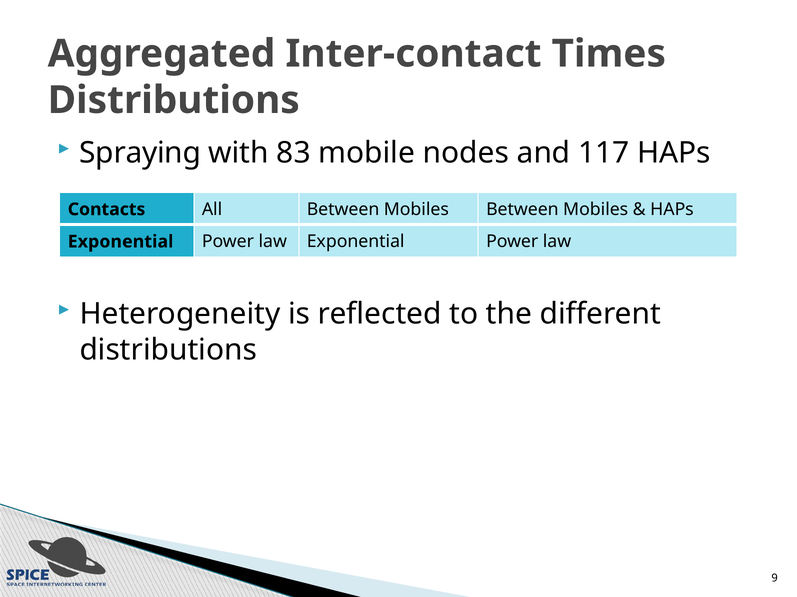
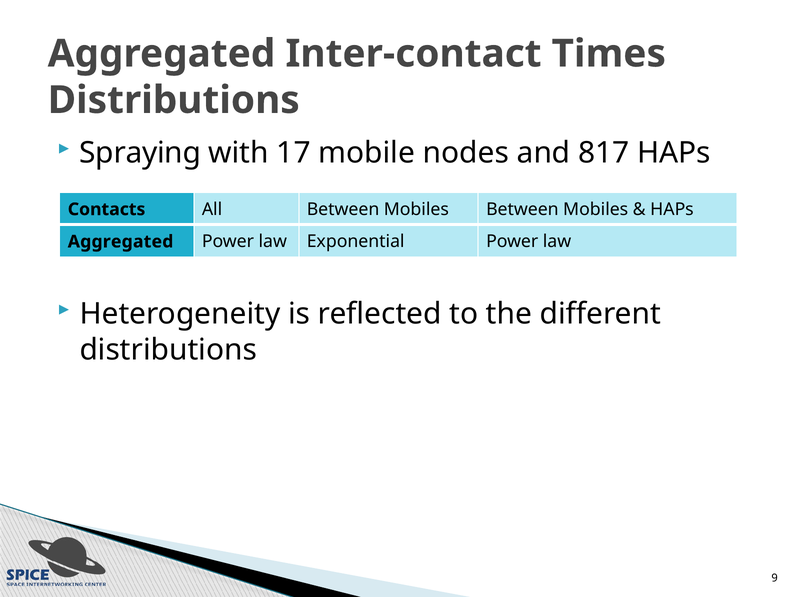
83: 83 -> 17 (294, 153)
117: 117 -> 817 (604, 153)
Exponential: Exponential -> Aggregated (121, 242)
